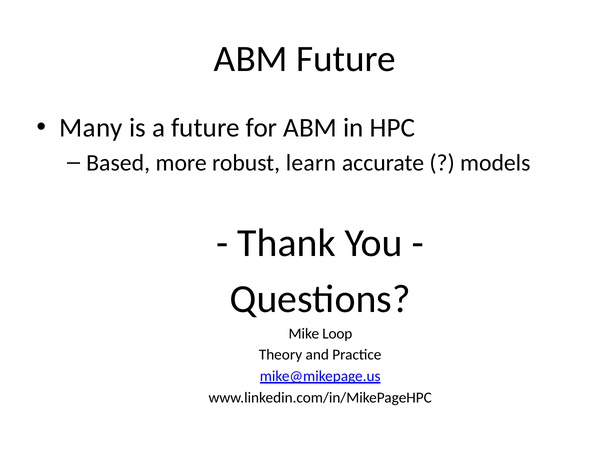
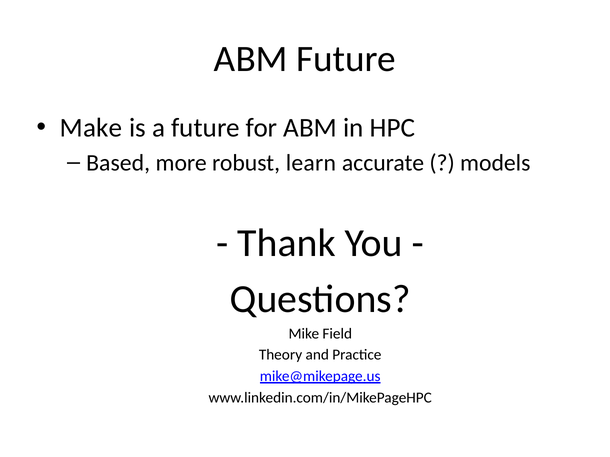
Many: Many -> Make (91, 128)
Loop: Loop -> Field (337, 334)
